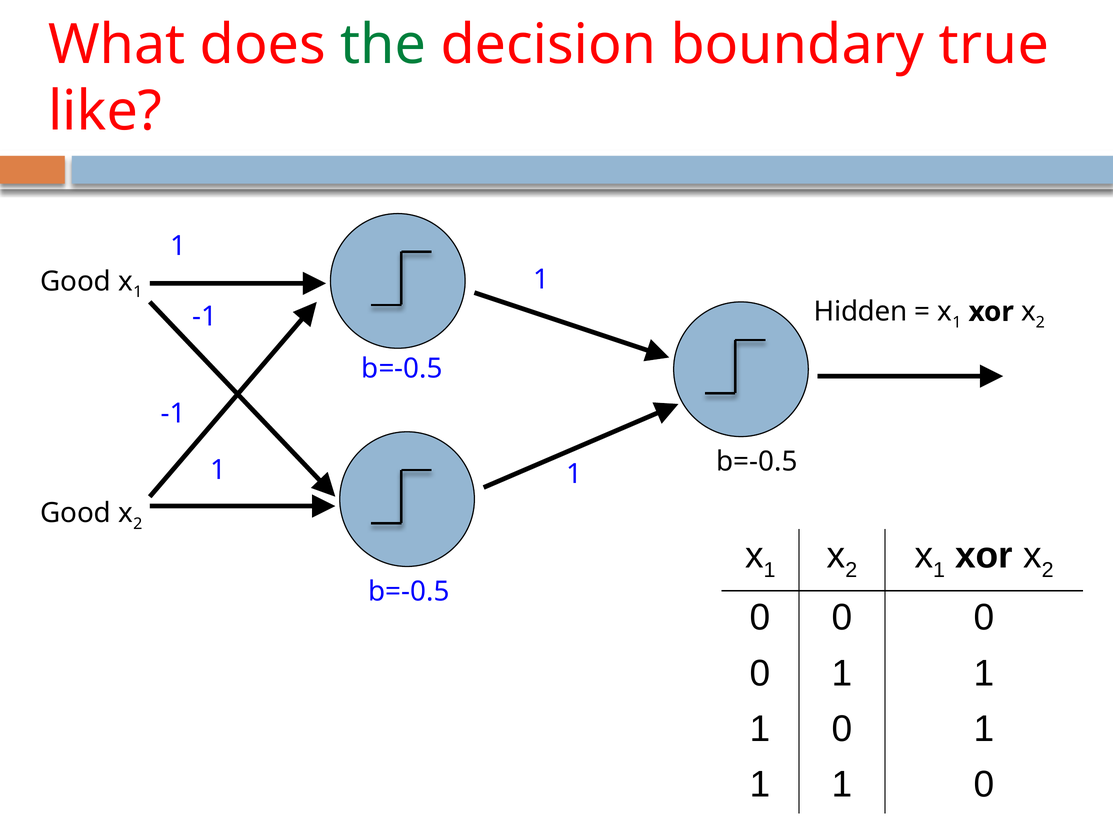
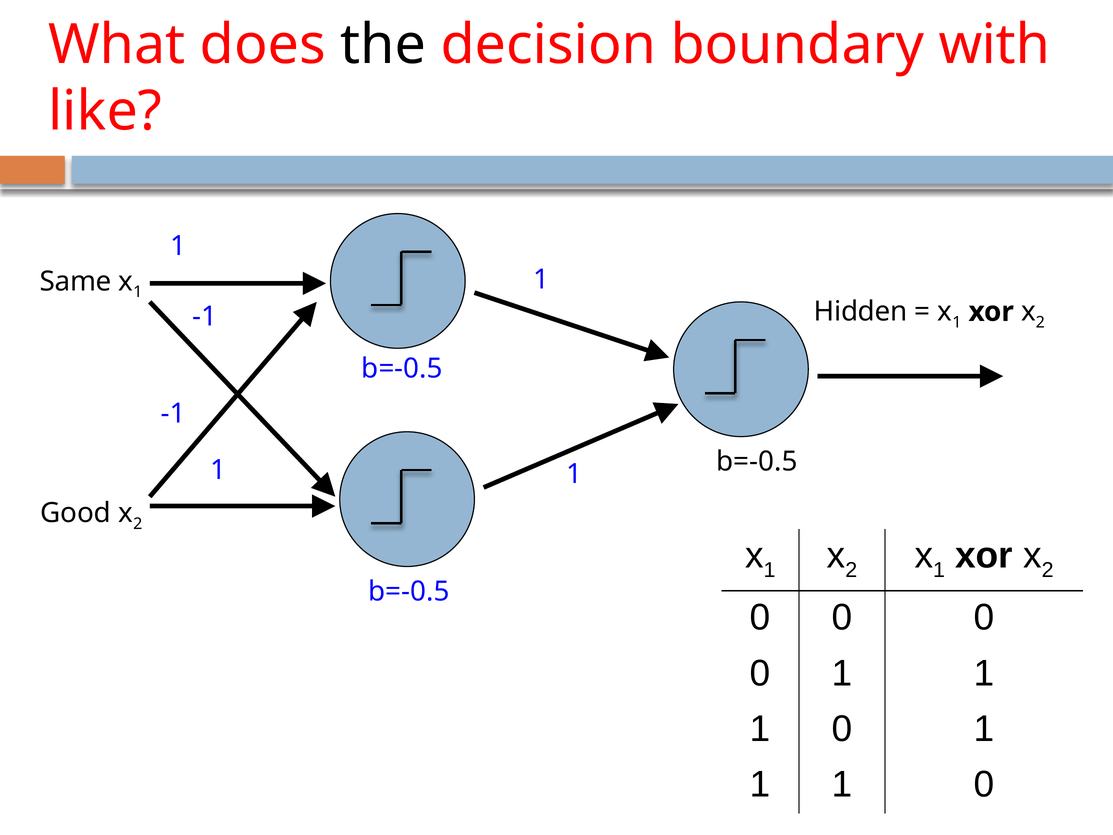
the colour: green -> black (383, 45)
true: true -> with (994, 45)
Good: Good -> Same (76, 281)
